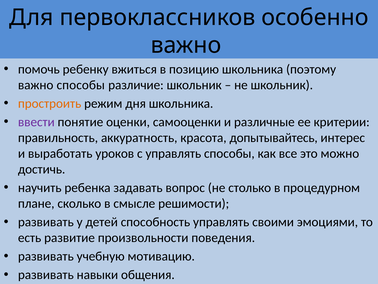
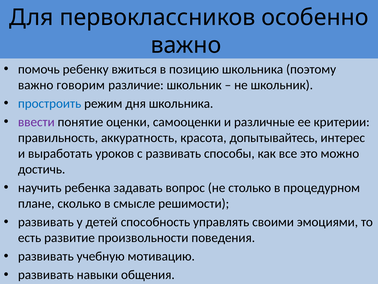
важно способы: способы -> говорим (81, 85)
простроить colour: orange -> blue (50, 103)
с управлять: управлять -> развивать (173, 153)
